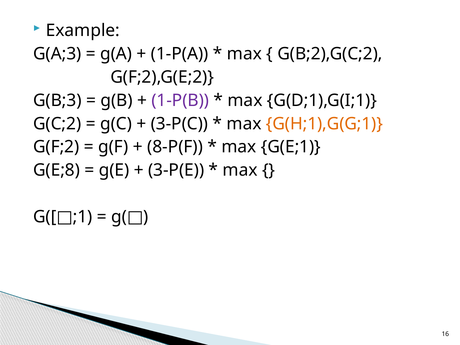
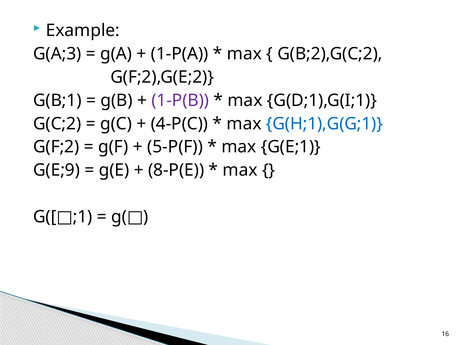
G(B;3: G(B;3 -> G(B;1 (57, 100)
3-P(C: 3-P(C -> 4-P(C (179, 124)
G(H;1),G(G;1 colour: orange -> blue (324, 124)
8-P(F: 8-P(F -> 5-P(F (175, 147)
G(E;8: G(E;8 -> G(E;9 (57, 170)
3-P(E: 3-P(E -> 8-P(E (176, 170)
